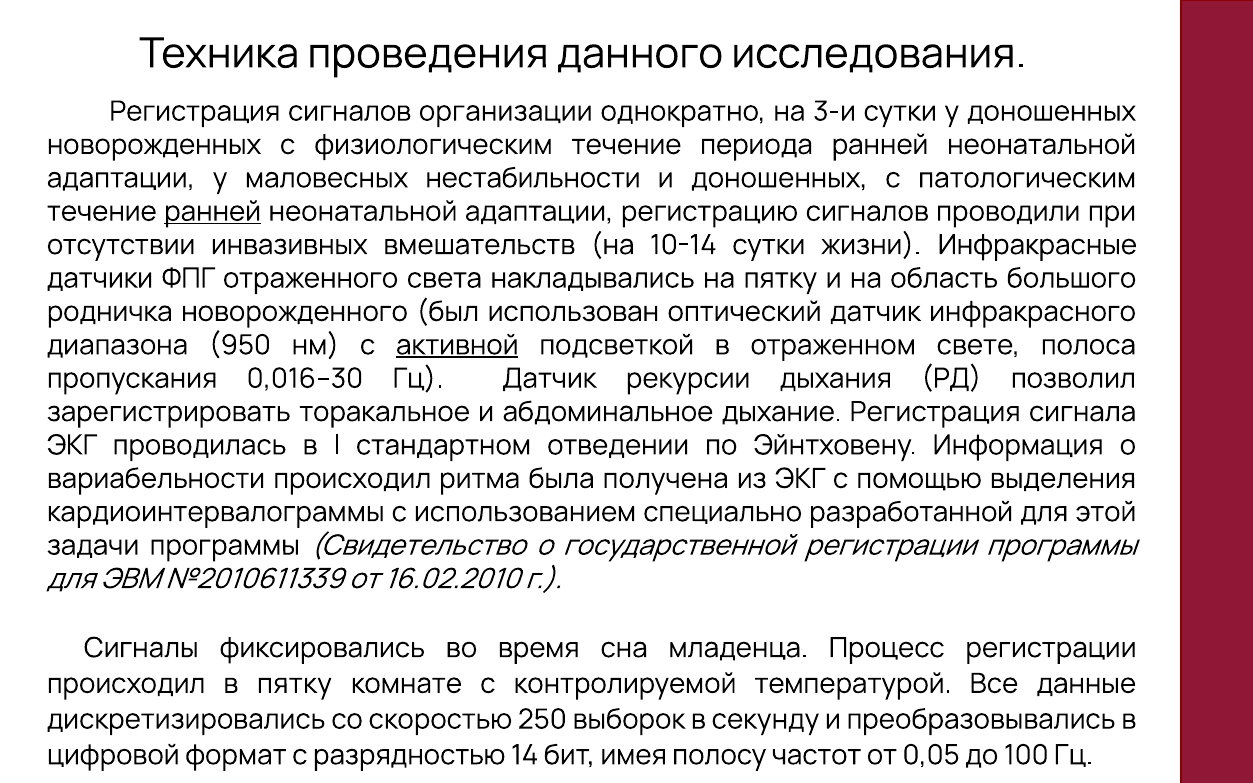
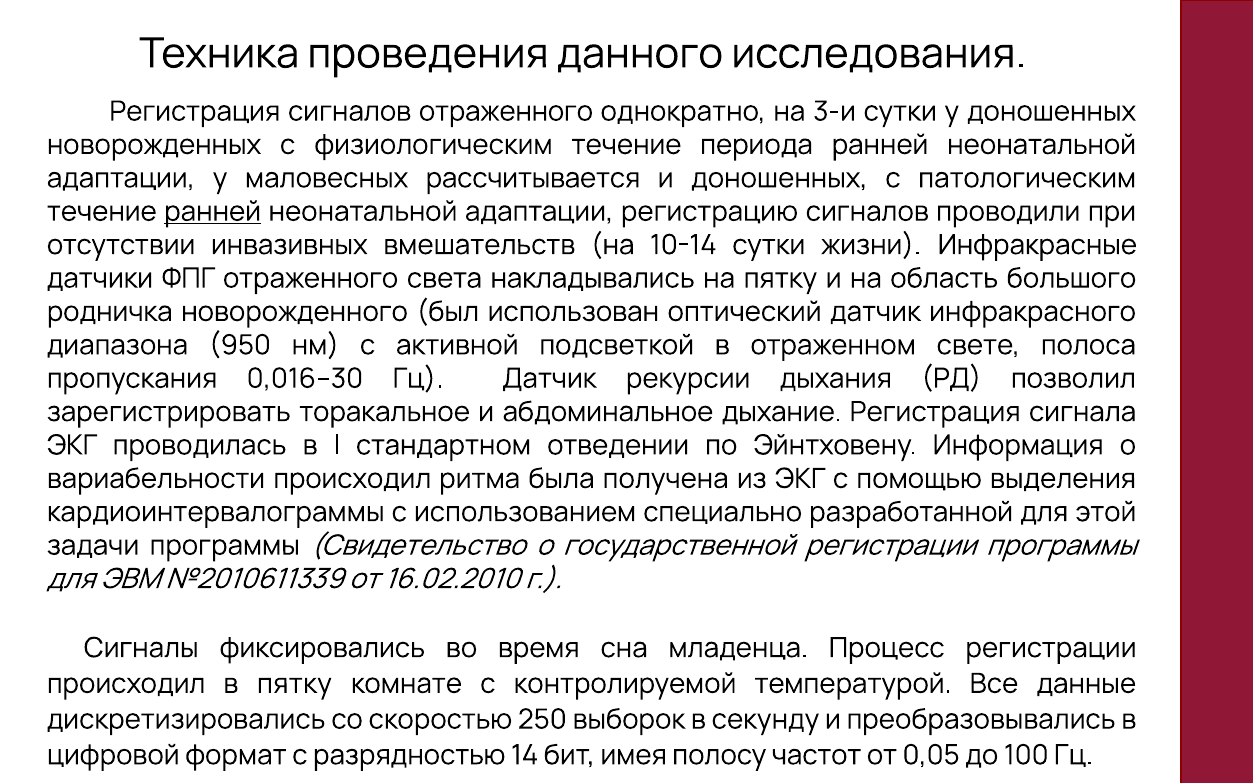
сигналов организации: организации -> отраженного (506, 111)
нестабильности: нестабильности -> рассчитывается (533, 178)
активной underline: present -> none (457, 345)
